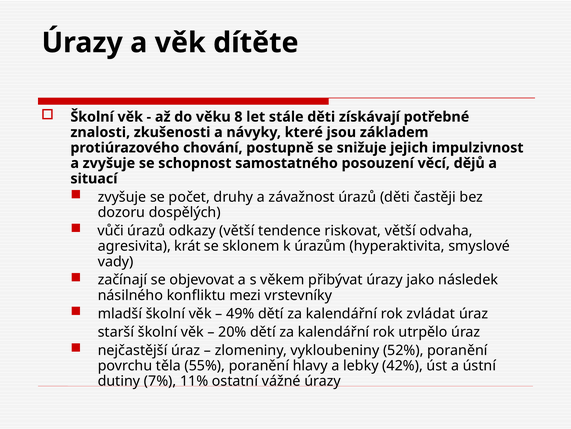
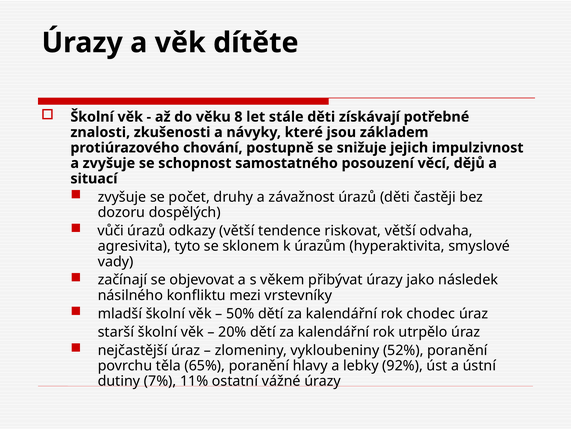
krát: krát -> tyto (187, 246)
49%: 49% -> 50% (240, 313)
zvládat: zvládat -> chodec (431, 313)
55%: 55% -> 65% (205, 365)
42%: 42% -> 92% (403, 365)
